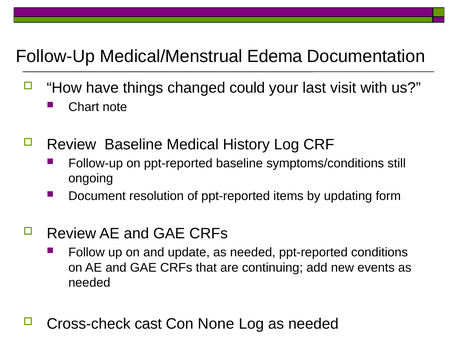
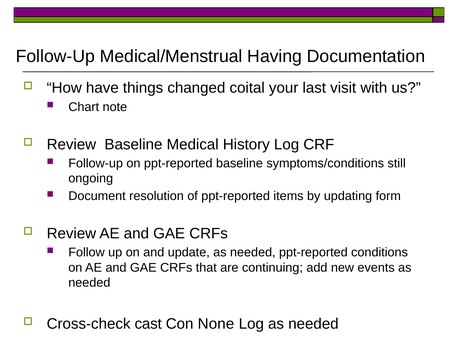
Edema: Edema -> Having (275, 56)
could: could -> coital (247, 88)
